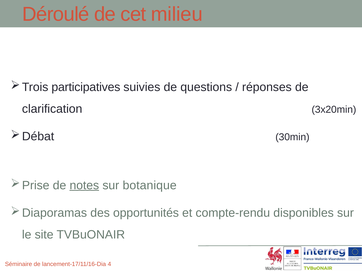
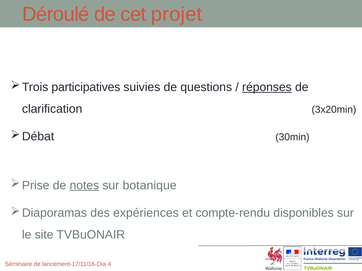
milieu: milieu -> projet (177, 14)
réponses underline: none -> present (267, 87)
opportunités: opportunités -> expériences (146, 213)
